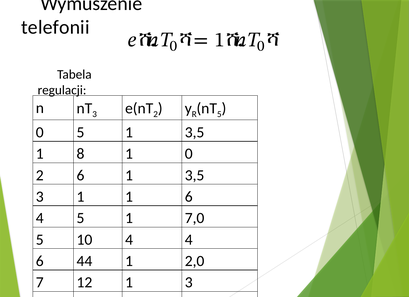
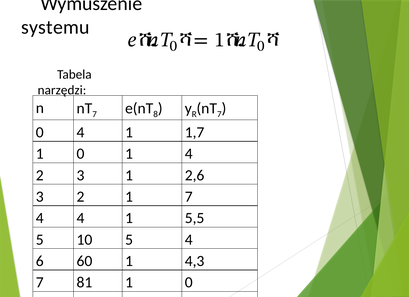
telefonii: telefonii -> systemu (55, 27)
regulacji: regulacji -> narzędzi (62, 90)
3: 3 -> 7 (95, 114)
2: 2 -> 8 (156, 114)
5: 5 -> 7 (219, 114)
0 5: 5 -> 4 (80, 133)
3,5: 3,5 -> 1,7 (195, 133)
8: 8 -> 0 (80, 154)
1 0: 0 -> 4 (189, 154)
2 6: 6 -> 3 (80, 175)
3,5: 3,5 -> 2,6 (195, 175)
3 1: 1 -> 2 (80, 197)
1 6: 6 -> 7 (189, 197)
4 5: 5 -> 4 (80, 218)
7,0: 7,0 -> 5,5 (195, 218)
10 4: 4 -> 5 (129, 240)
44: 44 -> 60 (84, 261)
2,0: 2,0 -> 4,3 (195, 261)
12: 12 -> 81 (84, 283)
3: 3 -> 0 (189, 283)
